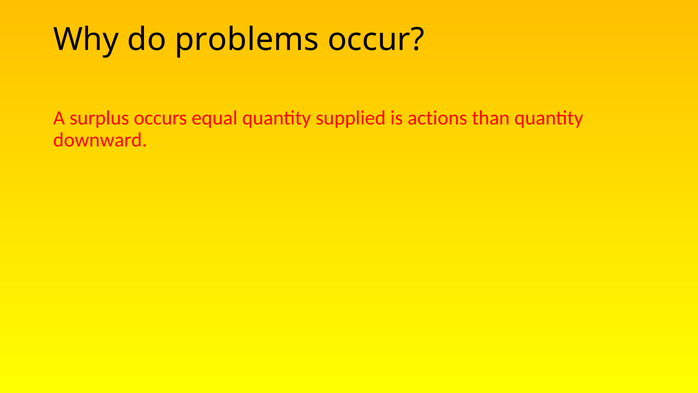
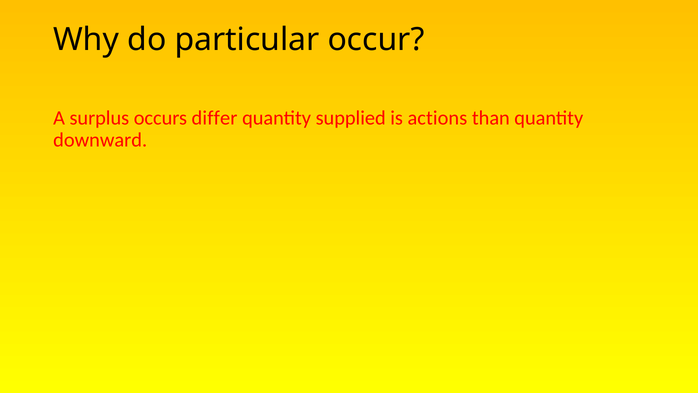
problems: problems -> particular (247, 39)
equal: equal -> differ (214, 118)
